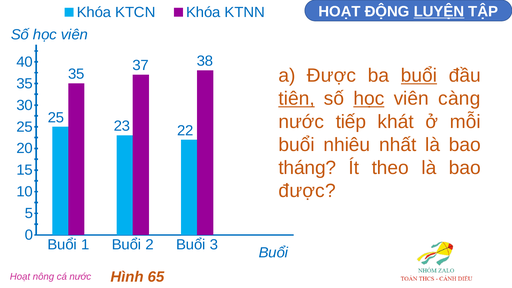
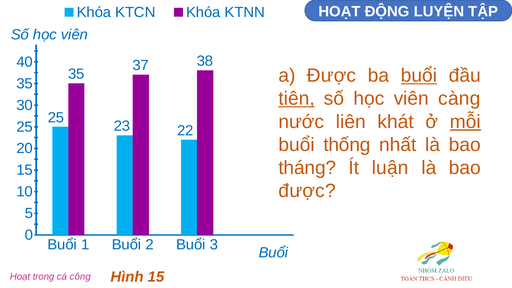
LUYỆN underline: present -> none (439, 12)
học underline: present -> none (369, 99)
tiếp: tiếp -> liên (351, 122)
mỗi underline: none -> present (465, 122)
nhiêu: nhiêu -> thống (347, 145)
theo: theo -> luận (390, 168)
Hình 65: 65 -> 15 (156, 277)
nông: nông -> trong (44, 277)
cá nước: nước -> công (80, 277)
